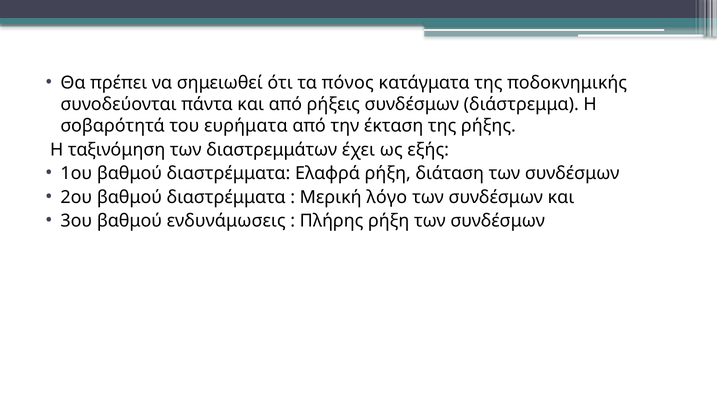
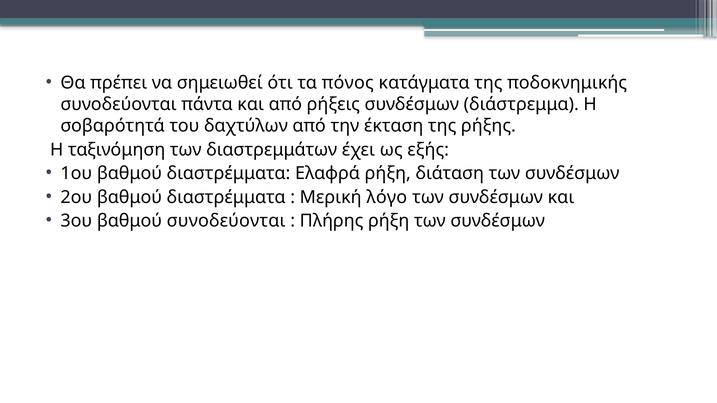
ευρήματα: ευρήματα -> δαχτύλων (246, 126)
βαθμού ενδυνάμωσεις: ενδυνάμωσεις -> συνοδεύονται (226, 221)
